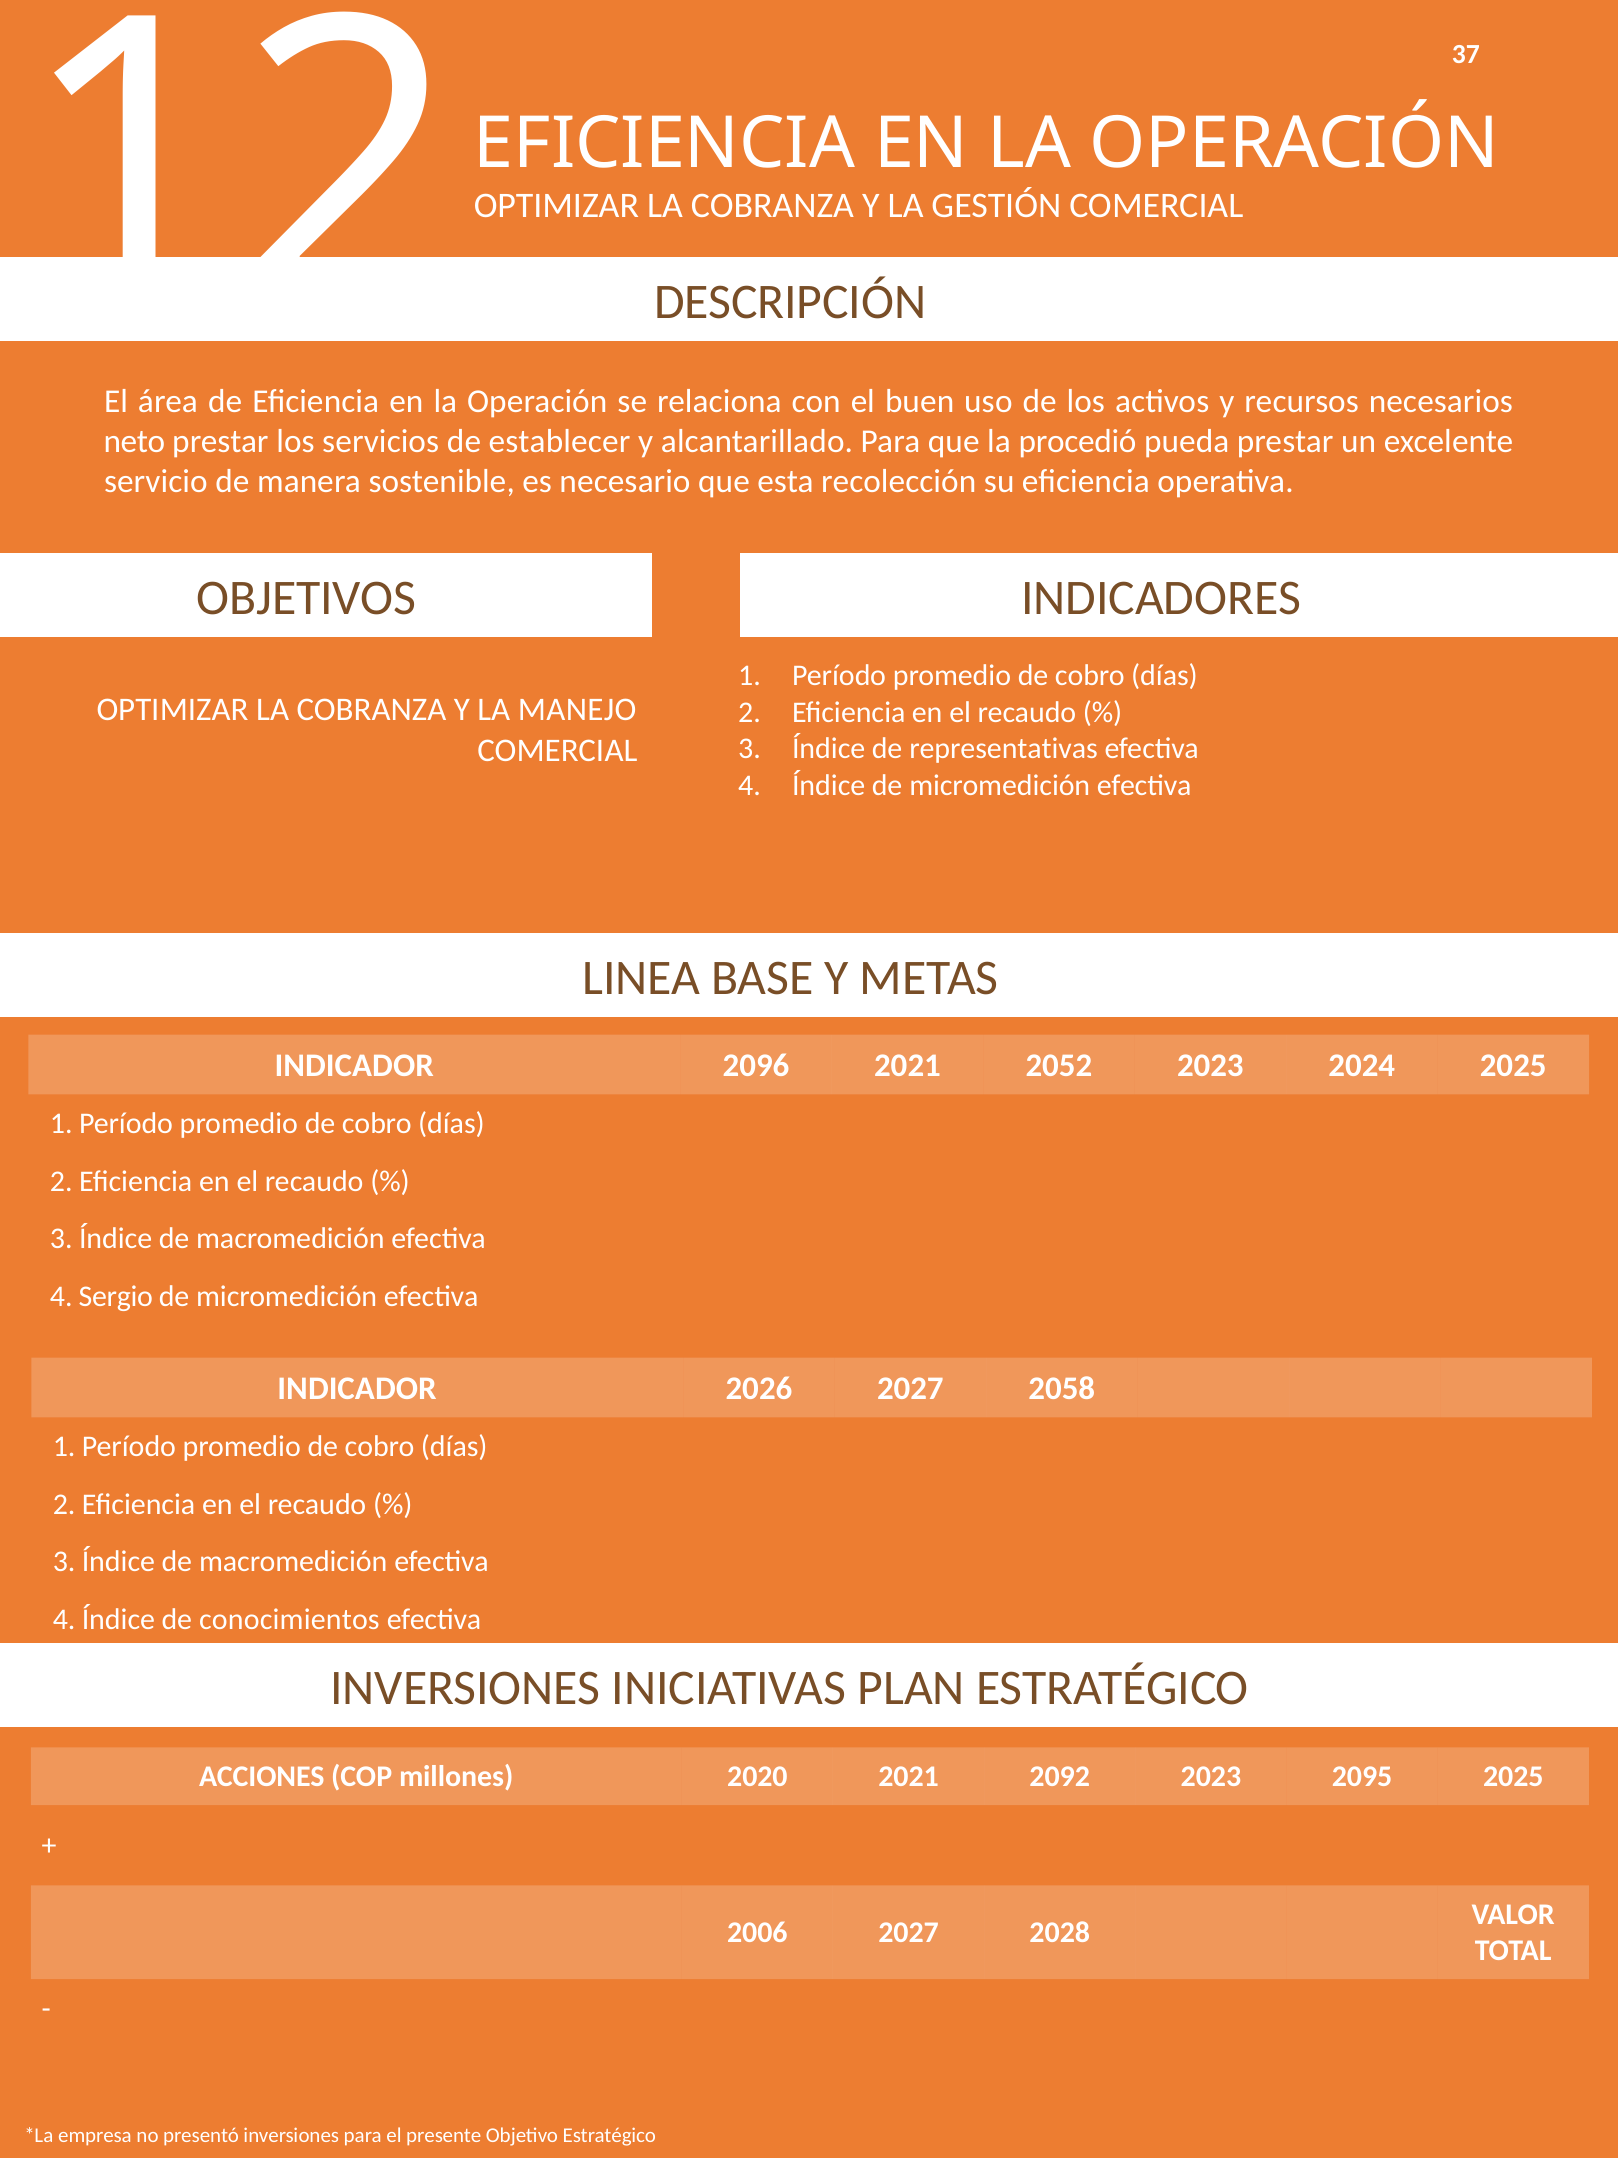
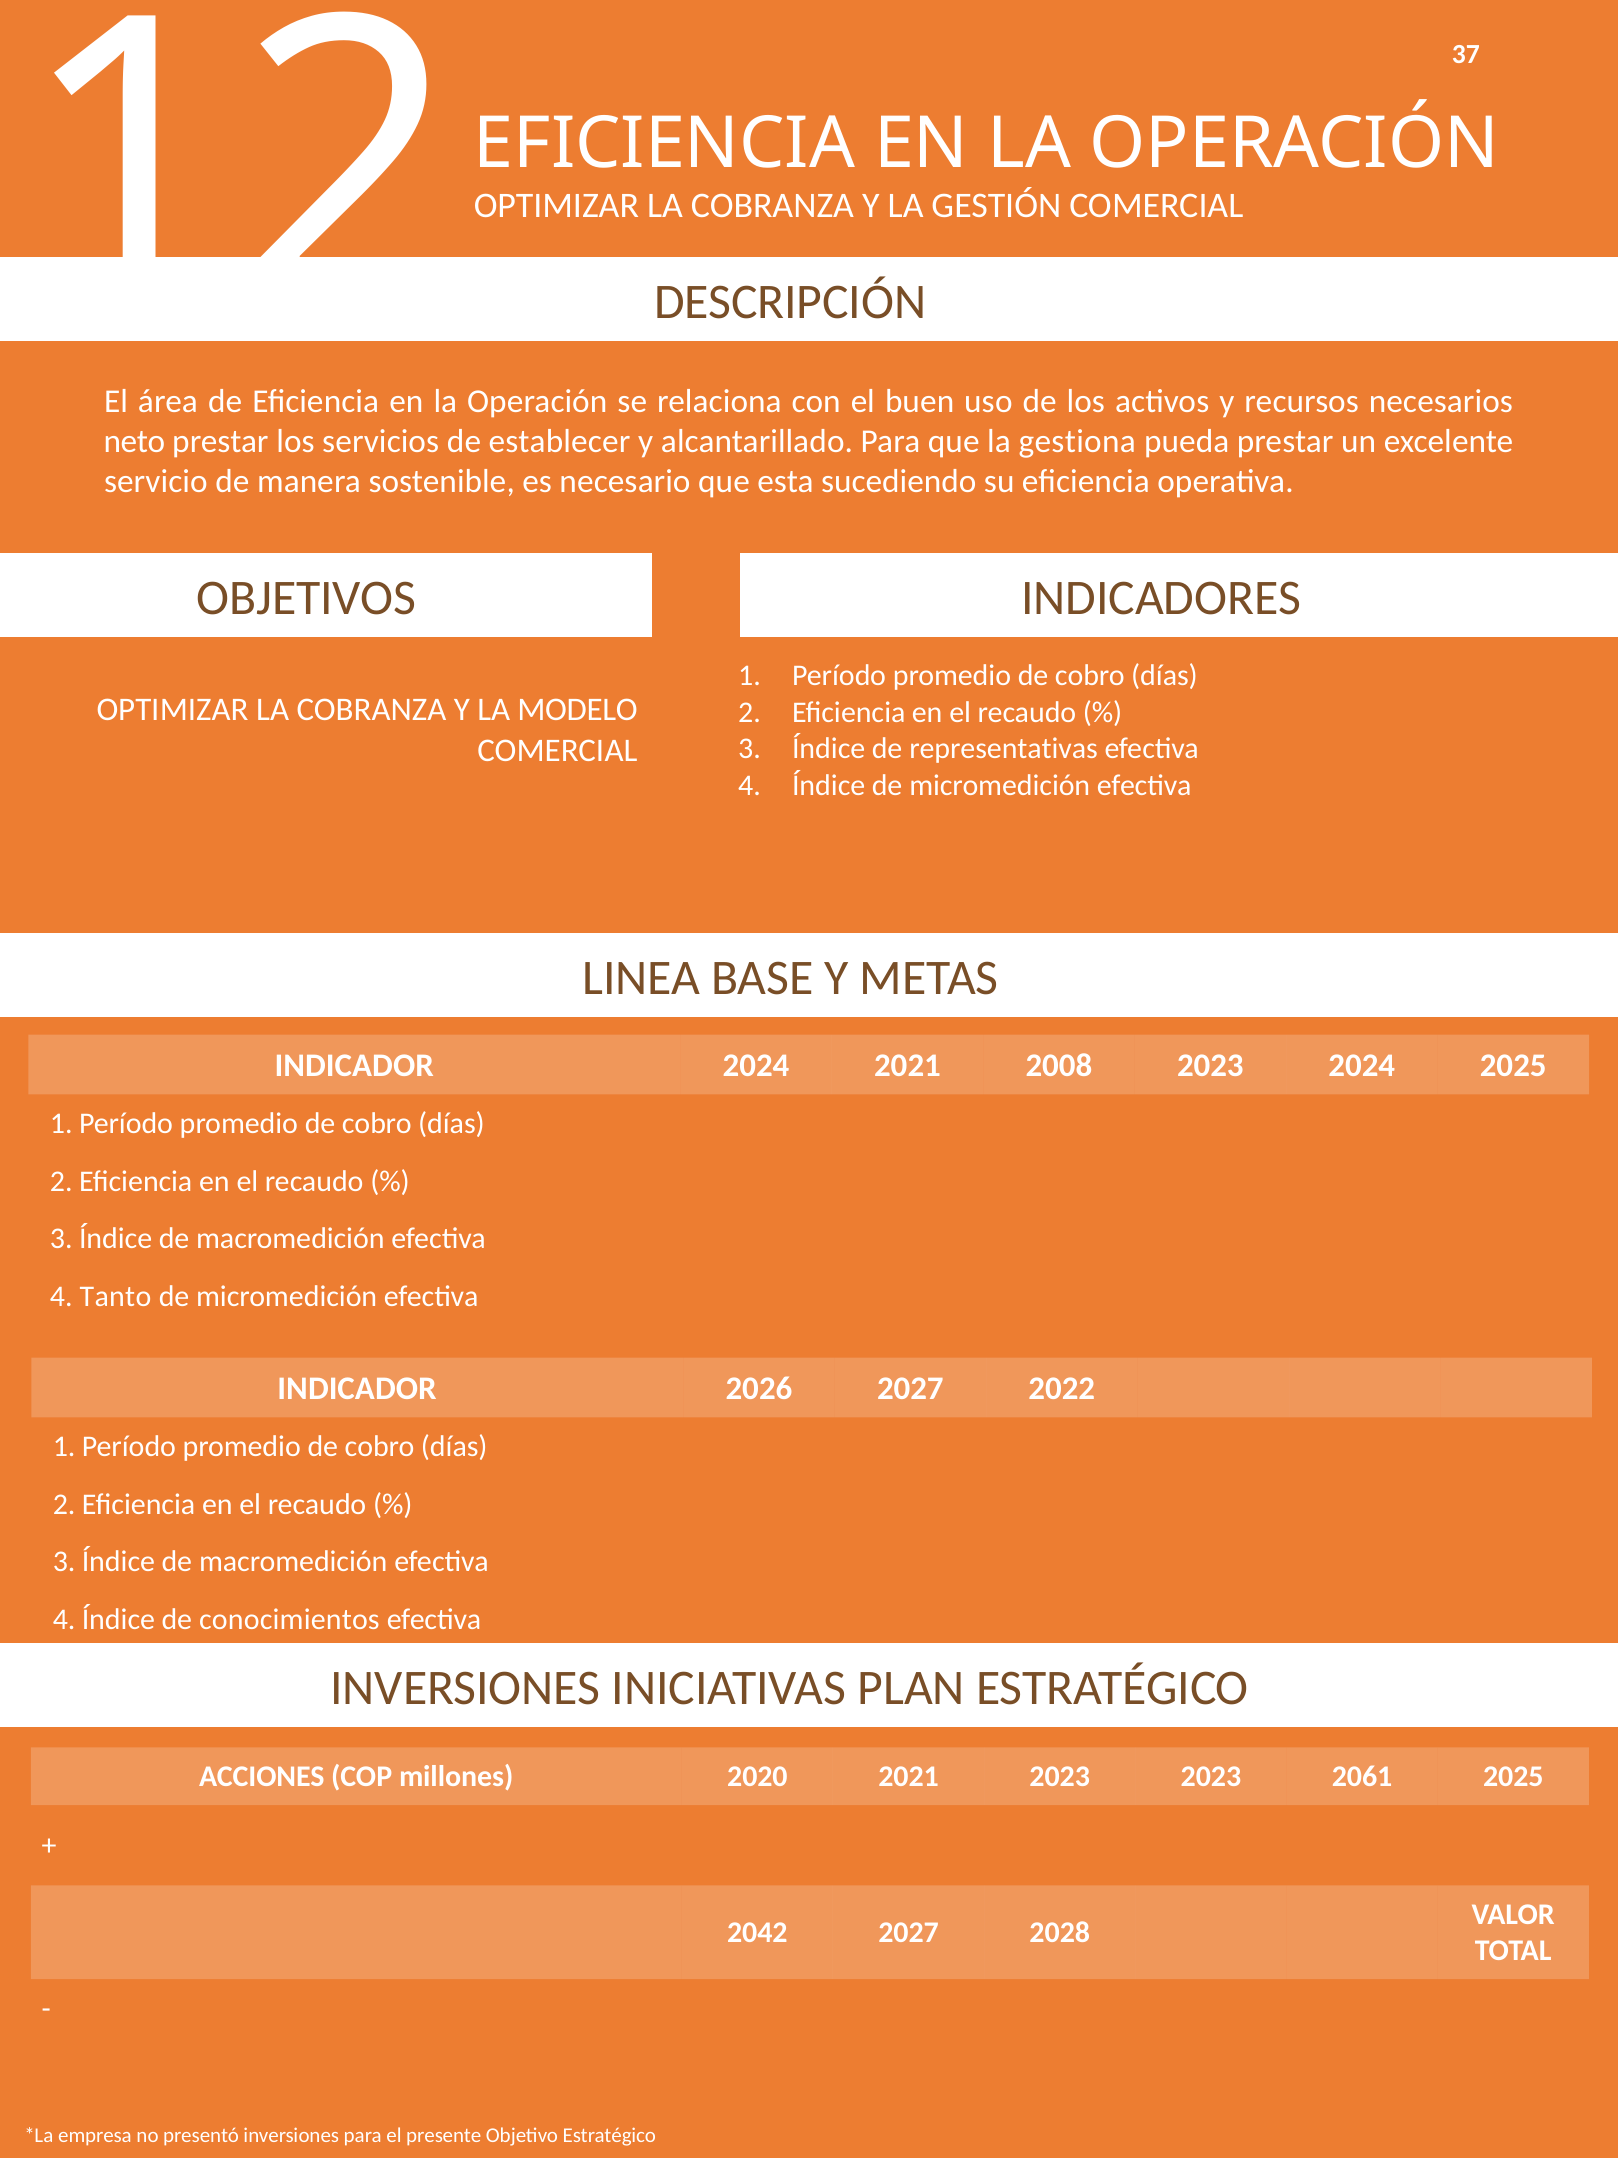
procedió: procedió -> gestiona (1077, 441)
recolección: recolección -> sucediendo (899, 481)
MANEJO: MANEJO -> MODELO (577, 710)
INDICADOR 2096: 2096 -> 2024 (756, 1065)
2052: 2052 -> 2008 (1059, 1065)
Sergio: Sergio -> Tanto (115, 1296)
2058: 2058 -> 2022 (1062, 1388)
2021 2092: 2092 -> 2023 (1060, 1776)
2095: 2095 -> 2061 (1362, 1776)
2006: 2006 -> 2042 (757, 1932)
